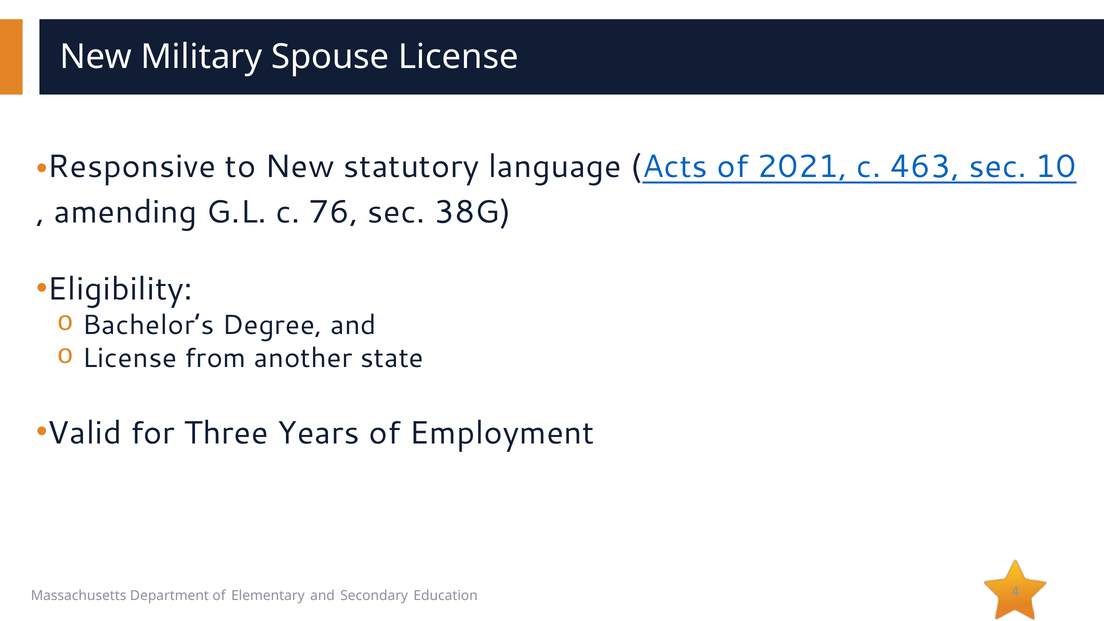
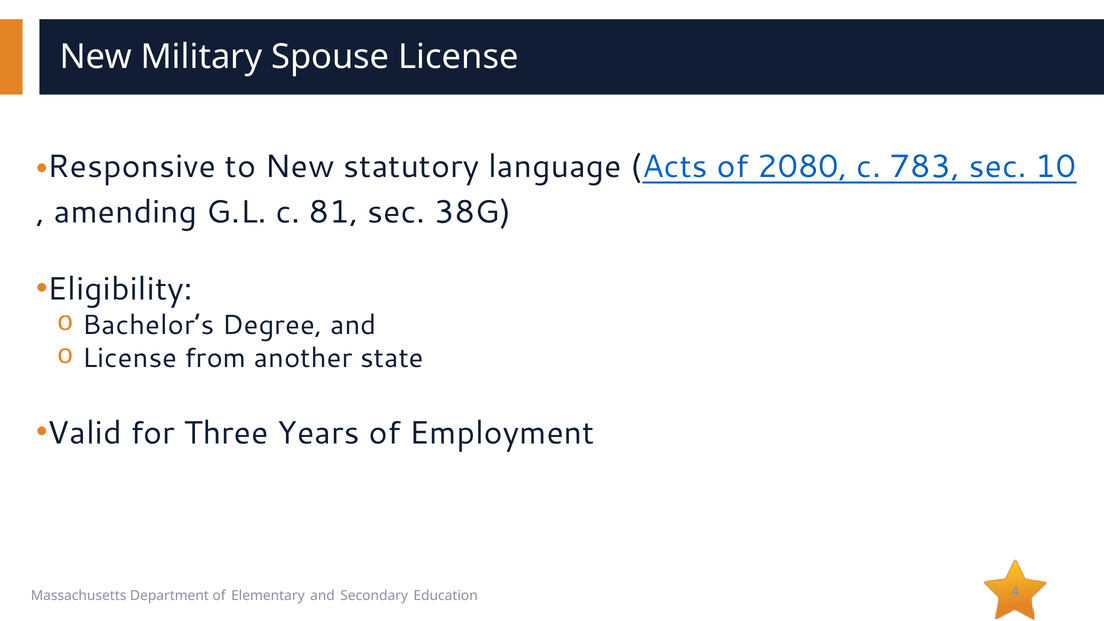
2021: 2021 -> 2080 (803, 166)
463: 463 -> 783 (925, 166)
76: 76 -> 81 (334, 212)
